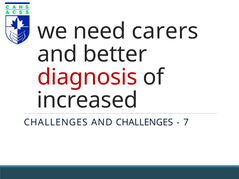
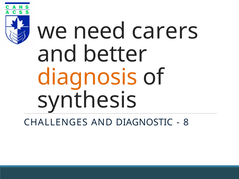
diagnosis colour: red -> orange (87, 77)
increased: increased -> synthesis (87, 100)
AND CHALLENGES: CHALLENGES -> DIAGNOSTIC (144, 123)
7: 7 -> 8 (186, 123)
